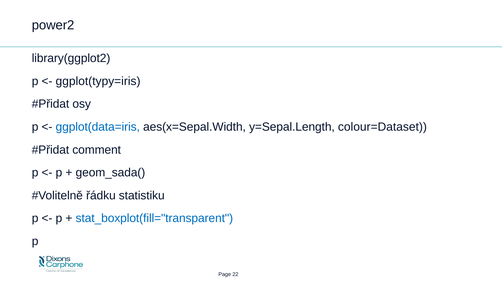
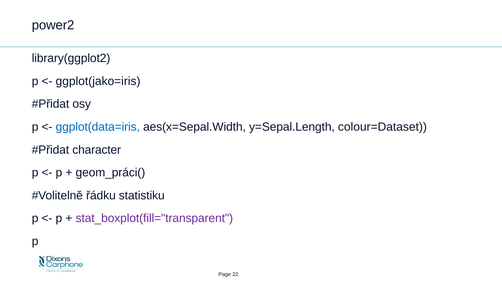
ggplot(typy=iris: ggplot(typy=iris -> ggplot(jako=iris (98, 81)
comment: comment -> character (97, 150)
geom_sada(: geom_sada( -> geom_práci( (110, 173)
stat_boxplot(fill="transparent colour: blue -> purple (154, 219)
